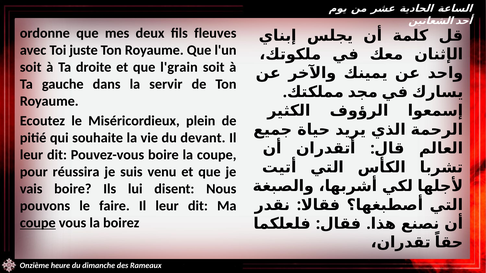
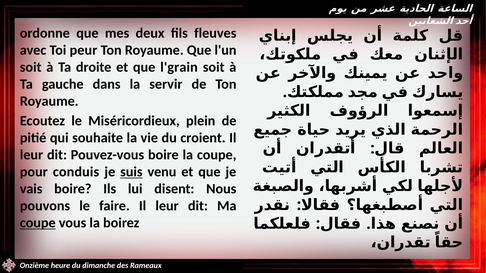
juste: juste -> peur (83, 50)
devant: devant -> croient (203, 138)
réussira: réussira -> conduis (76, 172)
suis underline: none -> present (131, 172)
